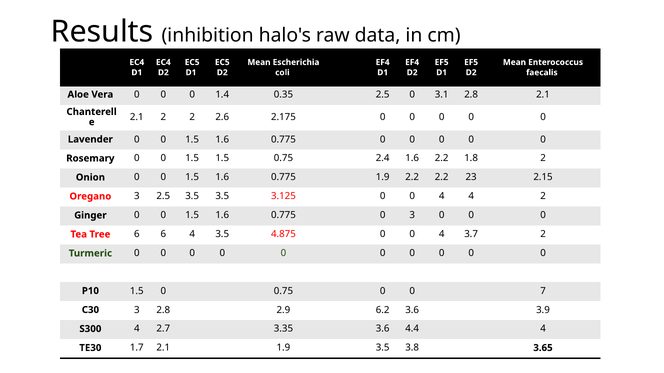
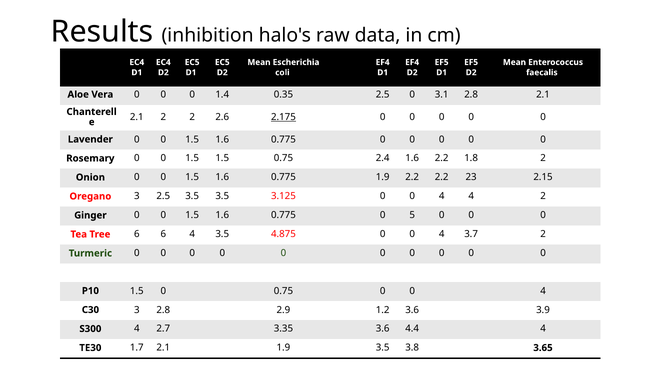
2.175 underline: none -> present (283, 117)
0 3: 3 -> 5 (412, 216)
0.75 0 0 7: 7 -> 4 (543, 291)
6.2: 6.2 -> 1.2 (383, 310)
